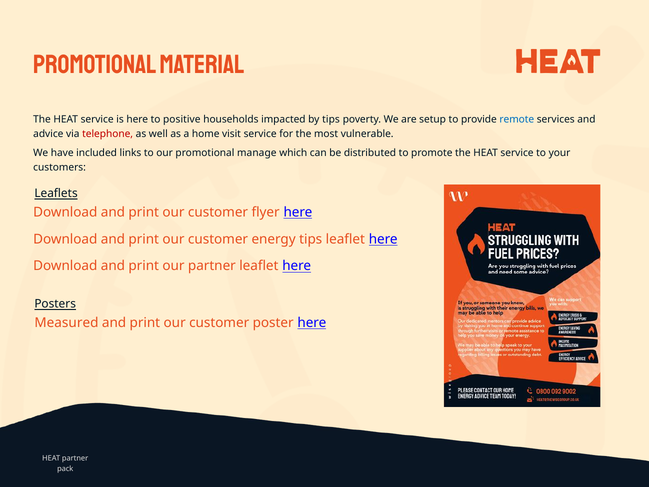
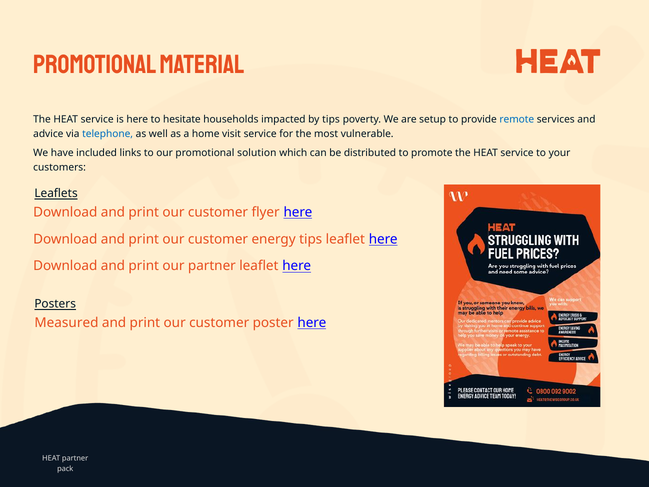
positive: positive -> hesitate (182, 119)
telephone colour: red -> blue (108, 134)
manage: manage -> solution (257, 153)
